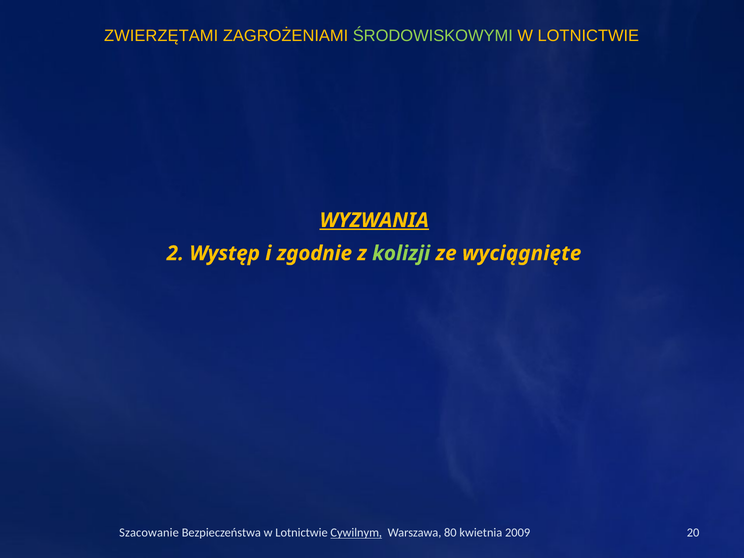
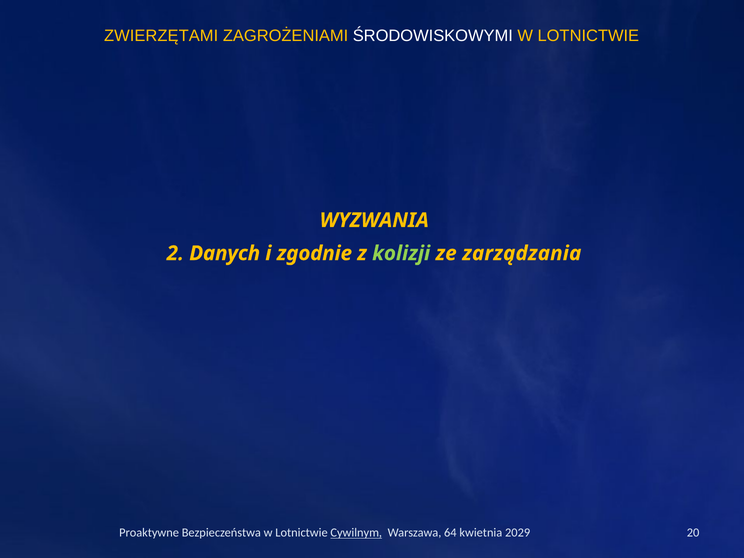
ŚRODOWISKOWYMI colour: light green -> white (433, 36)
WYZWANIA underline: present -> none (374, 220)
Występ: Występ -> Danych (225, 253)
wyciągnięte: wyciągnięte -> zarządzania (522, 253)
Szacowanie: Szacowanie -> Proaktywne (149, 533)
80: 80 -> 64 (450, 533)
2009: 2009 -> 2029 (518, 533)
